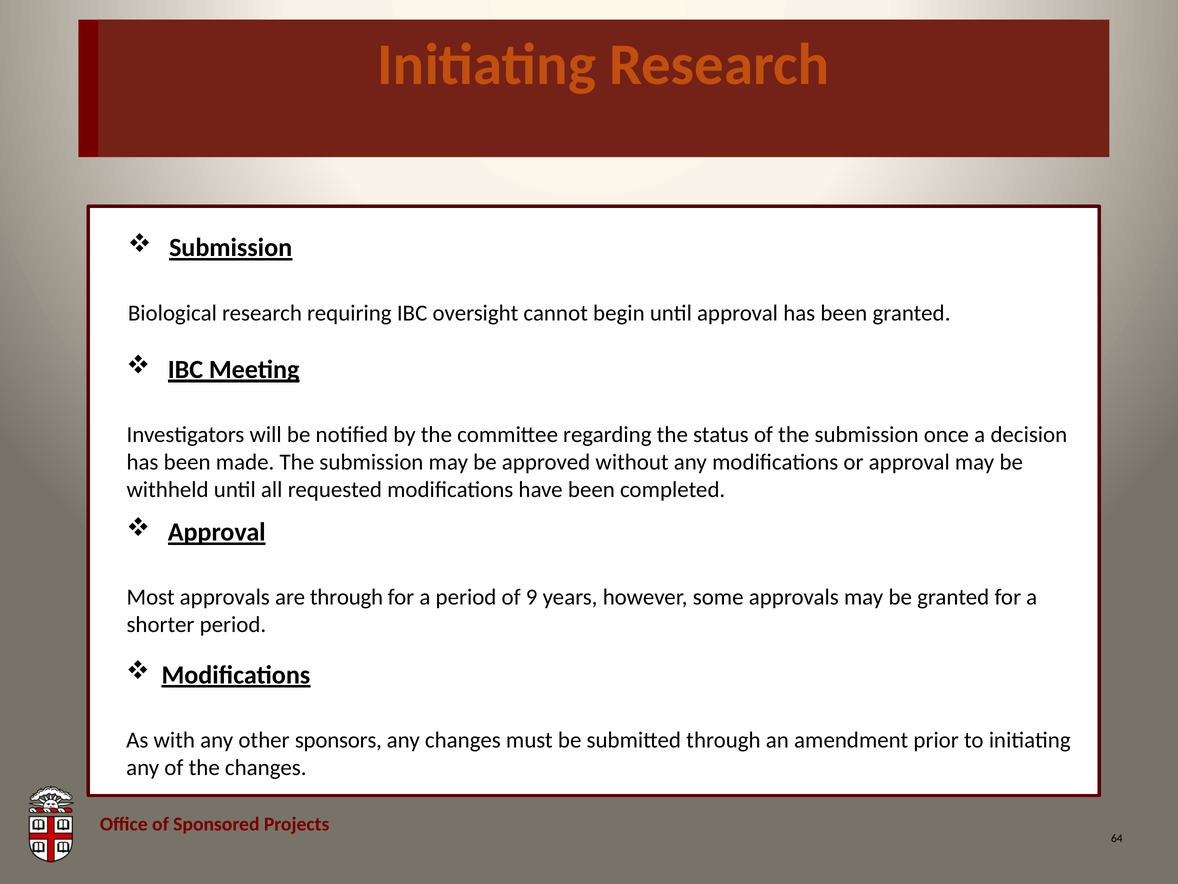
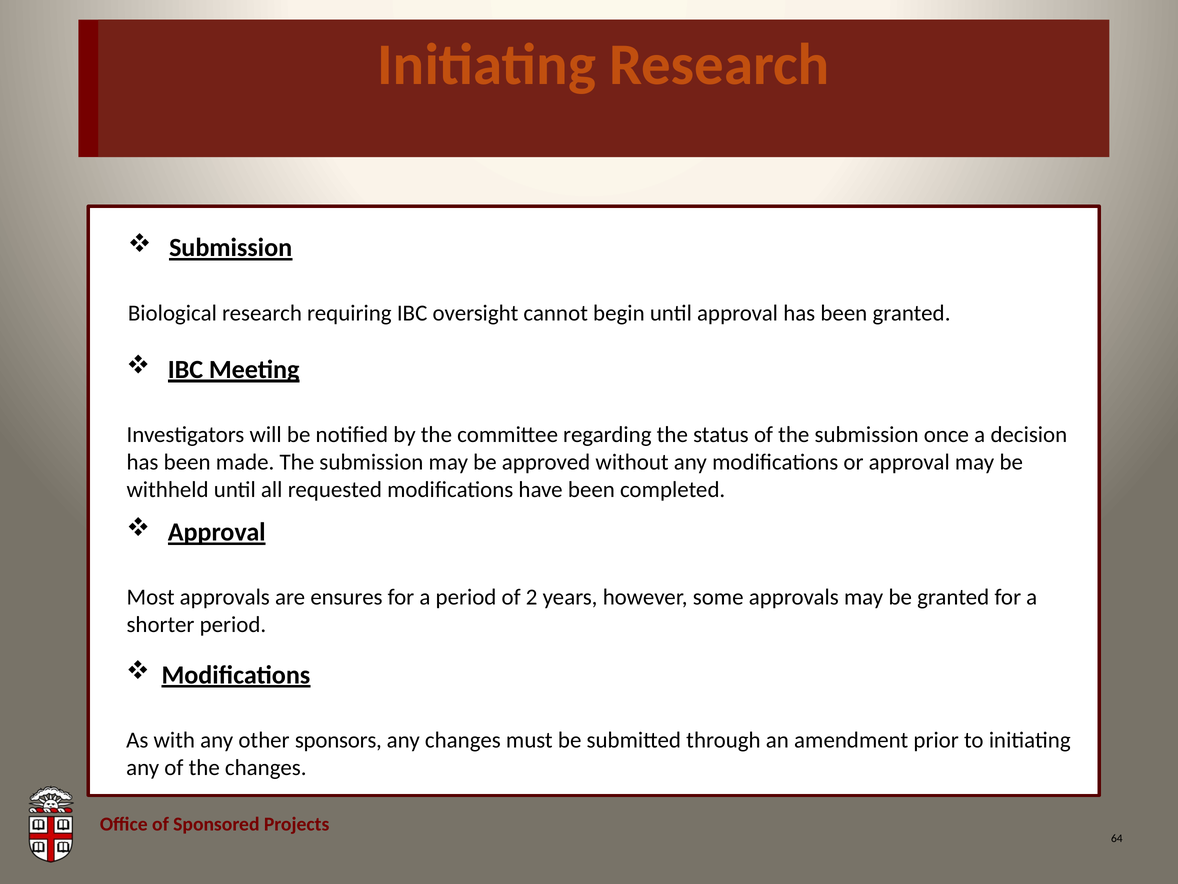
are through: through -> ensures (346, 597)
9: 9 -> 2 (532, 597)
